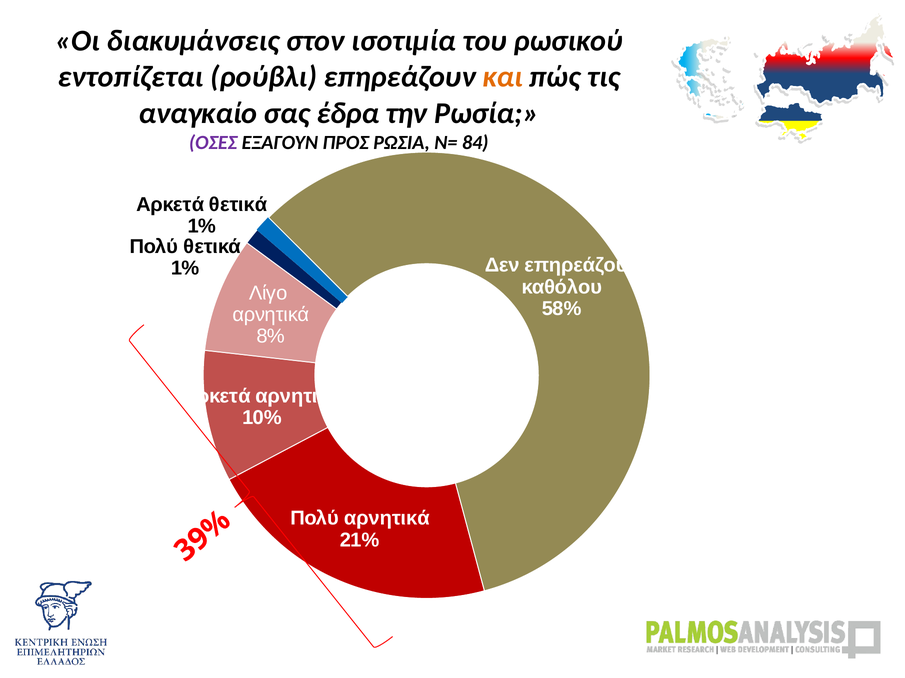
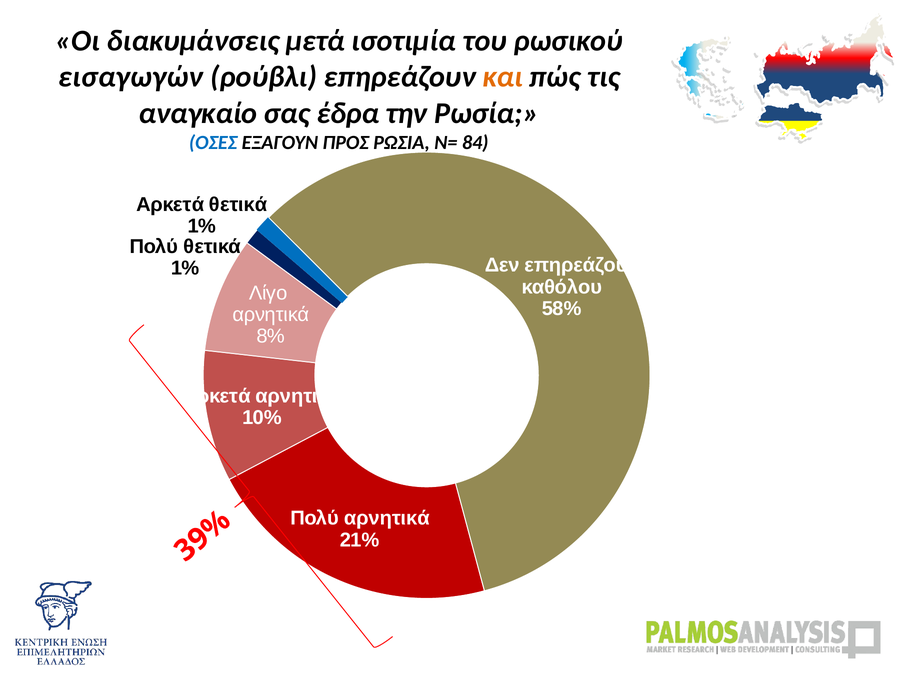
στον: στον -> μετά (316, 41)
εντοπίζεται: εντοπίζεται -> εισαγωγών (131, 77)
ΟΣΕΣ colour: purple -> blue (213, 143)
